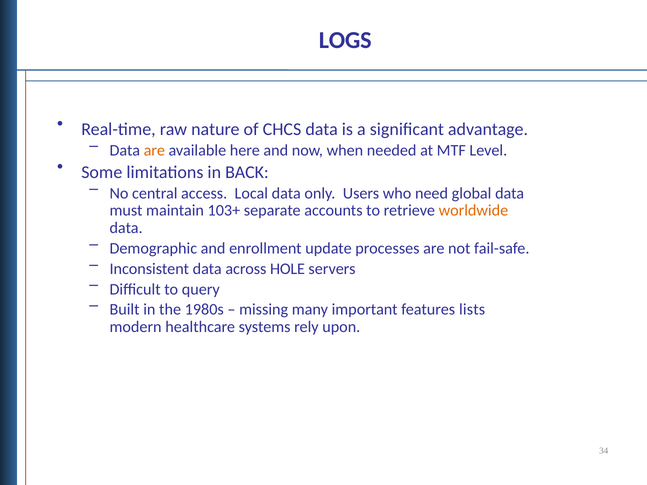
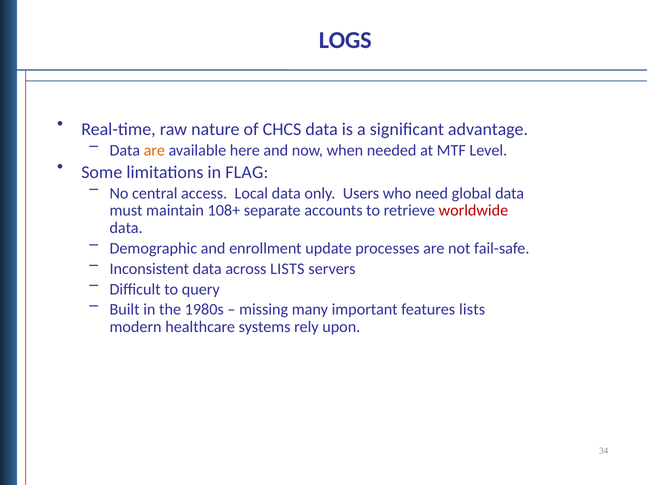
BACK: BACK -> FLAG (247, 172)
103+: 103+ -> 108+ (224, 211)
worldwide colour: orange -> red (473, 211)
across HOLE: HOLE -> LISTS (287, 269)
